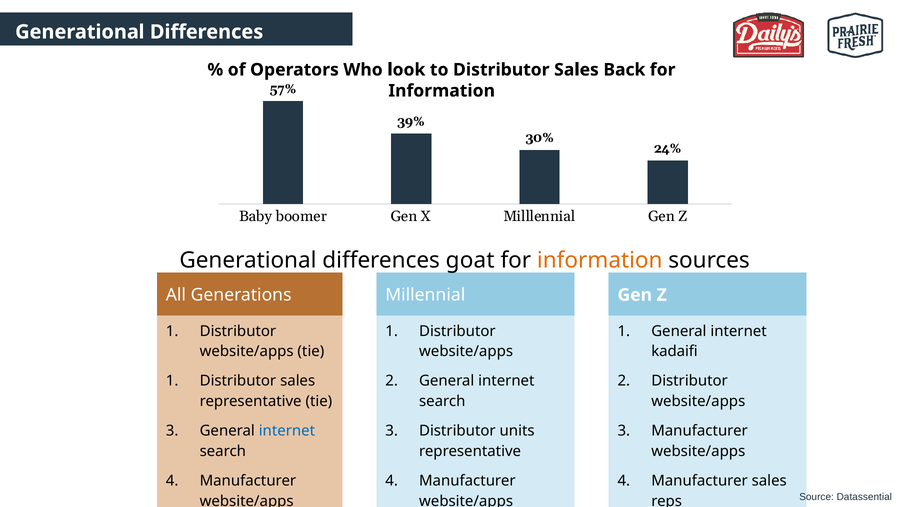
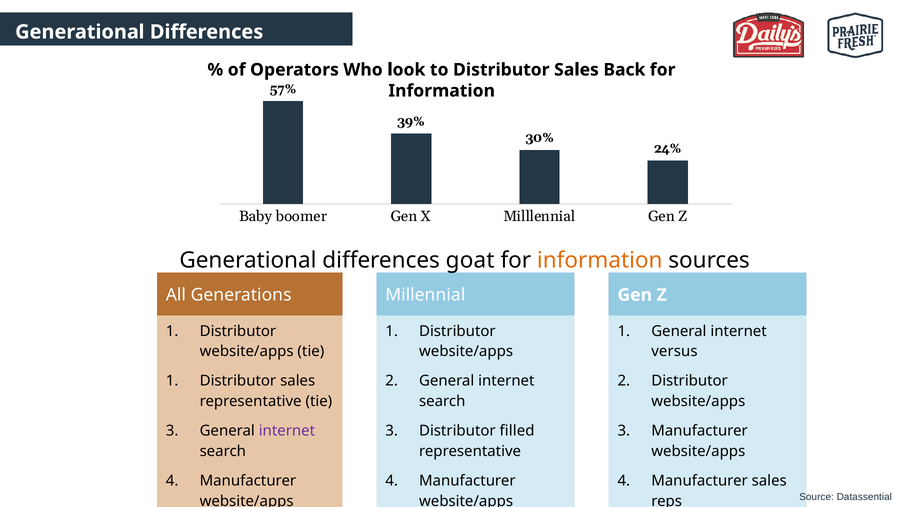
kadaifi: kadaifi -> versus (674, 351)
internet colour: blue -> purple (287, 431)
units: units -> filled (517, 431)
